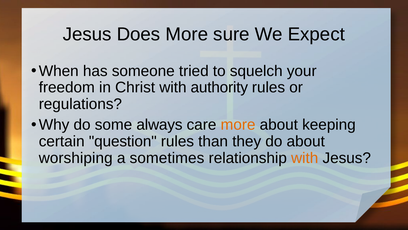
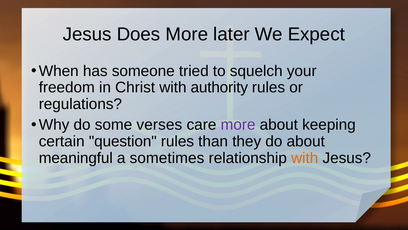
sure: sure -> later (231, 34)
always: always -> verses (159, 125)
more colour: orange -> purple (238, 125)
worshiping: worshiping -> meaningful (76, 158)
